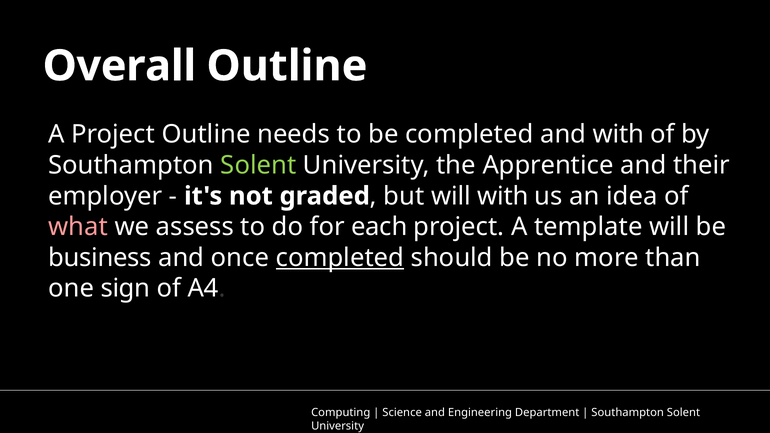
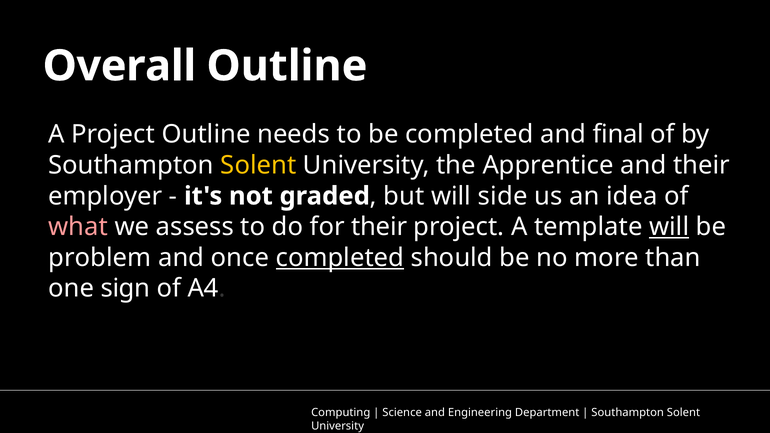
and with: with -> final (618, 134)
Solent colour: light green -> yellow (258, 165)
will with: with -> side (503, 196)
for each: each -> their (379, 227)
will underline: none -> present (669, 227)
business: business -> problem (100, 258)
